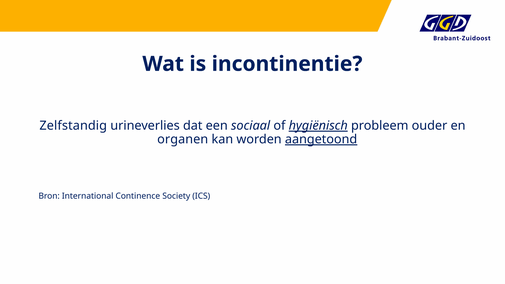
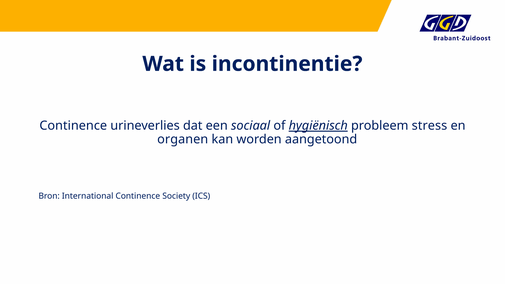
Zelfstandig: Zelfstandig -> Continence (73, 126)
ouder: ouder -> stress (429, 126)
aangetoond underline: present -> none (321, 139)
